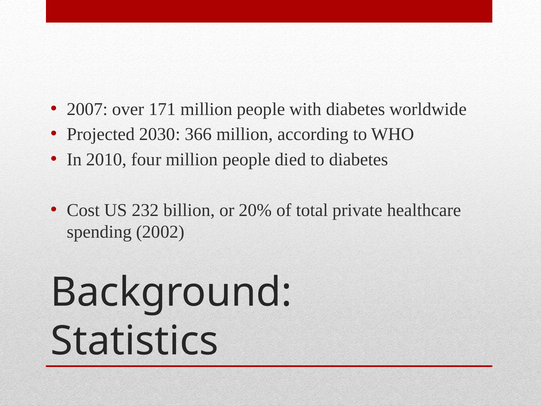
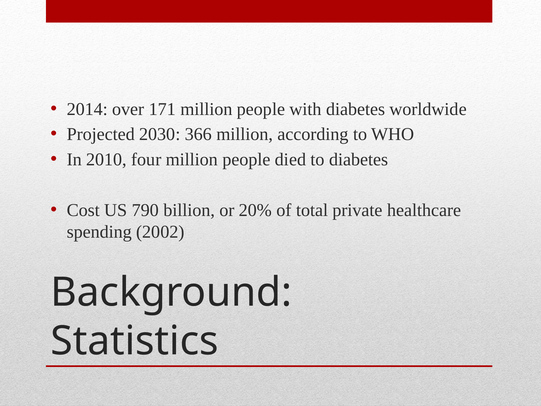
2007: 2007 -> 2014 (87, 109)
232: 232 -> 790 (145, 210)
